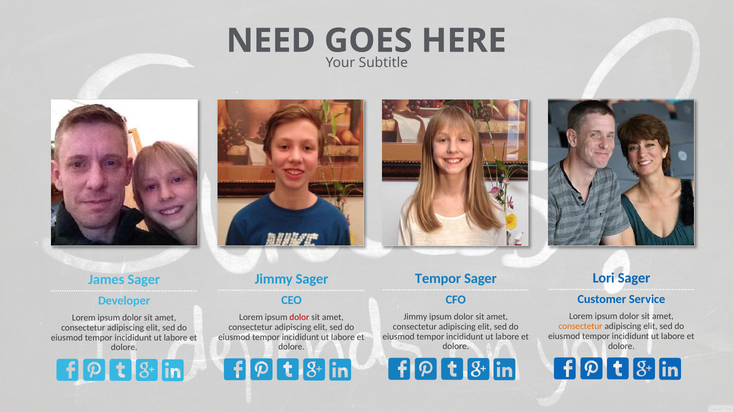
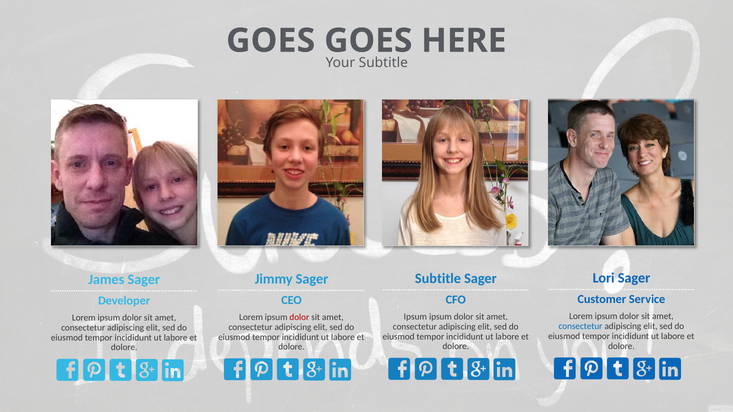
NEED: NEED -> GOES (271, 41)
Tempor: Tempor -> Subtitle (438, 279)
Jimmy: Jimmy -> Ipsum (415, 317)
consectetur colour: orange -> blue (580, 327)
